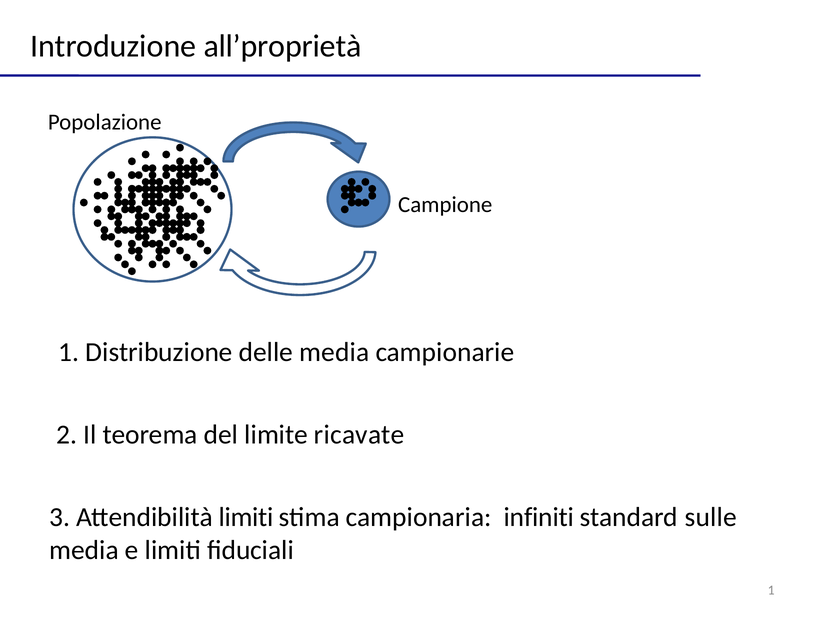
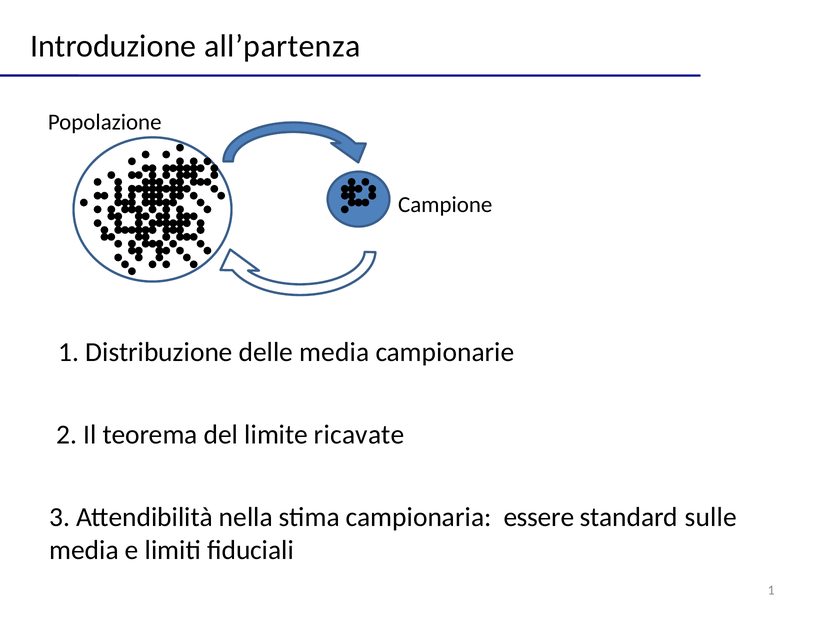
all’proprietà: all’proprietà -> all’partenza (282, 46)
Attendibilità limiti: limiti -> nella (246, 517)
infiniti: infiniti -> essere (539, 517)
